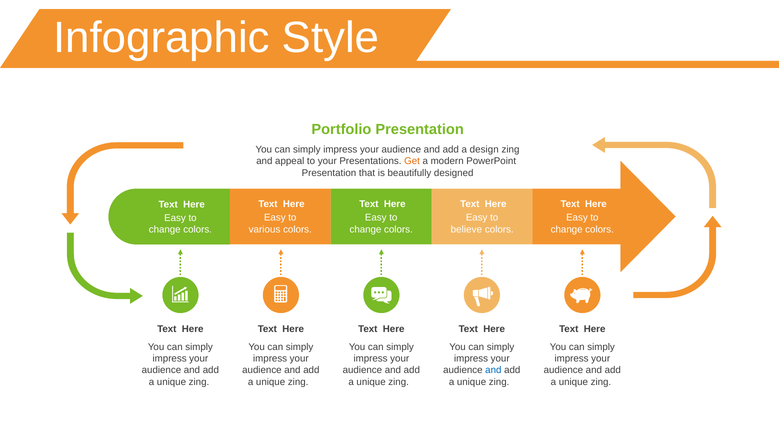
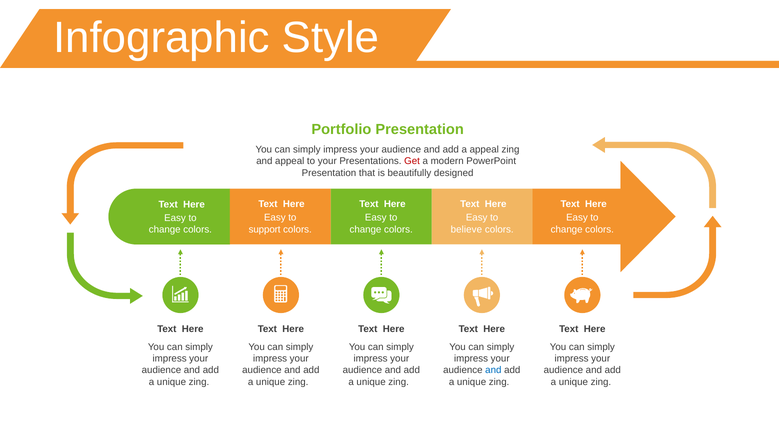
a design: design -> appeal (484, 150)
Get colour: orange -> red (412, 161)
various: various -> support (265, 229)
